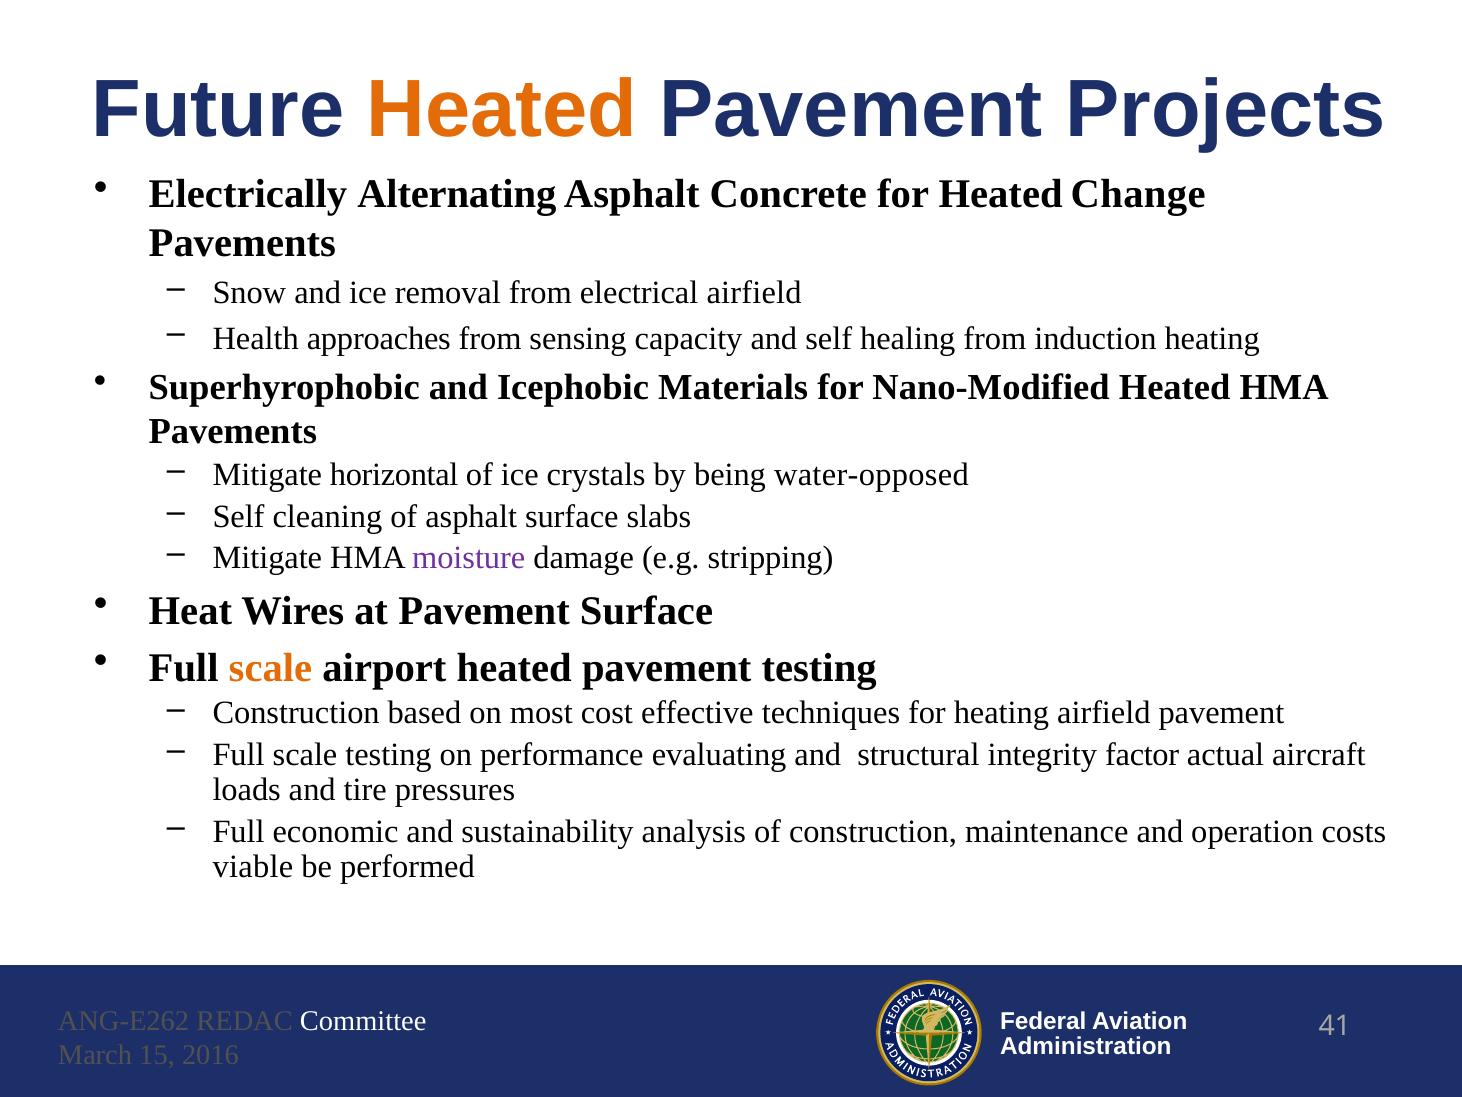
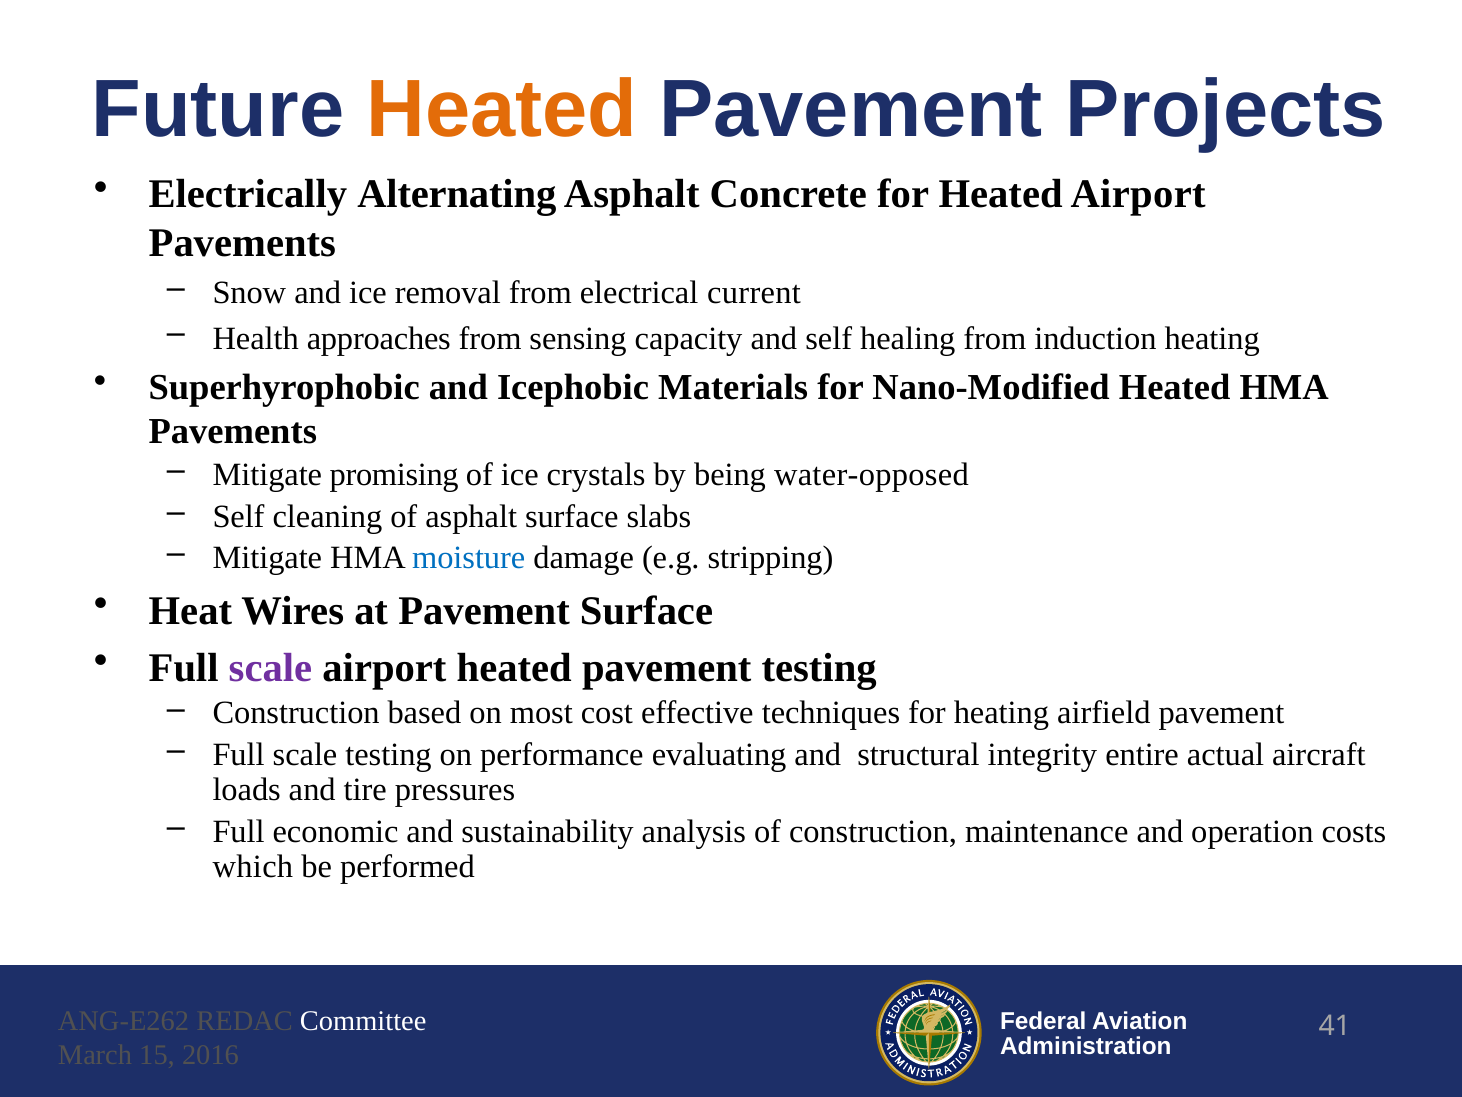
Heated Change: Change -> Airport (1138, 194)
electrical airfield: airfield -> current (754, 293)
horizontal: horizontal -> promising (394, 475)
moisture colour: purple -> blue (469, 558)
scale colour: orange -> purple (270, 668)
factor: factor -> entire (1142, 754)
viable: viable -> which (253, 866)
